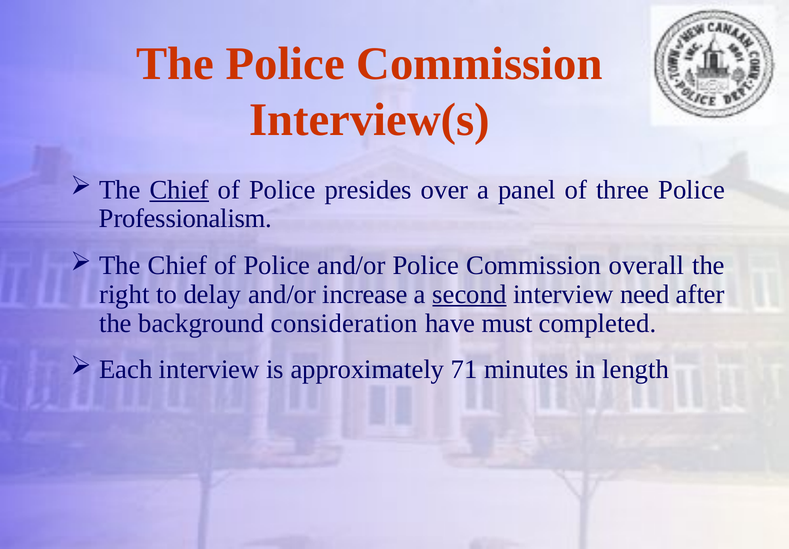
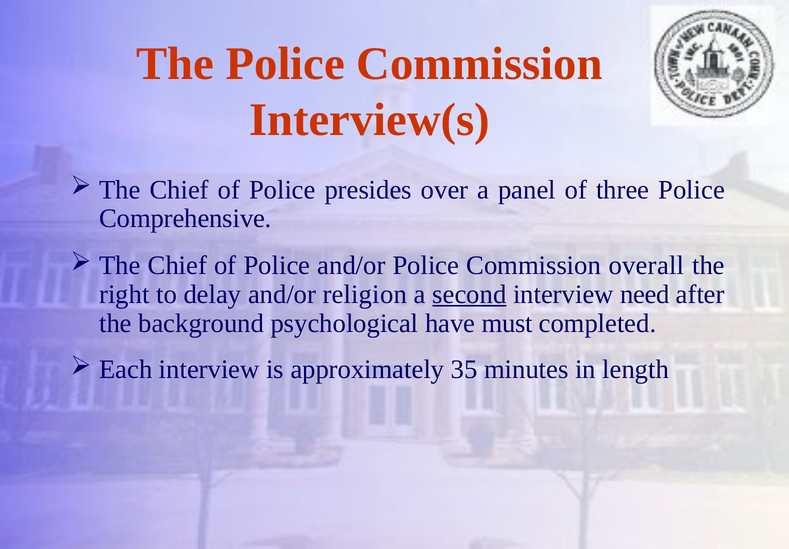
Chief underline: present -> none (179, 190)
Professionalism: Professionalism -> Comprehensive (185, 219)
increase: increase -> religion (365, 294)
consideration: consideration -> psychological (345, 323)
71: 71 -> 35 (464, 370)
